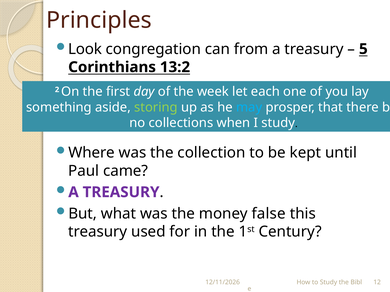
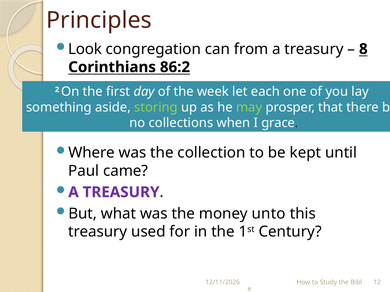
5: 5 -> 8 (363, 49)
13:2: 13:2 -> 86:2 (175, 67)
may colour: light blue -> light green (249, 107)
I study: study -> grace (278, 123)
false: false -> unto (269, 214)
